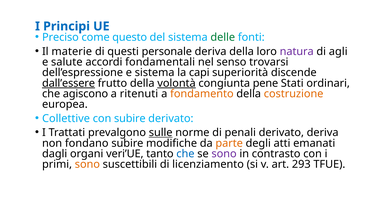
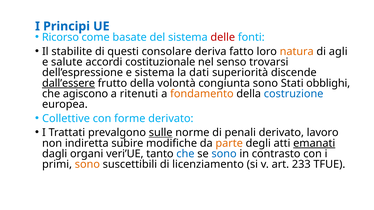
Preciso: Preciso -> Ricorso (60, 37)
questo: questo -> basate (130, 37)
delle colour: green -> red (223, 37)
materie: materie -> stabilite (72, 52)
personale: personale -> consolare (167, 52)
deriva della: della -> fatto (242, 52)
natura colour: purple -> orange (297, 52)
fondamentali: fondamentali -> costituzionale (160, 62)
capi: capi -> dati (199, 73)
volontà underline: present -> none (177, 83)
congiunta pene: pene -> sono (265, 83)
ordinari: ordinari -> obblighi (328, 83)
costruzione colour: orange -> blue (294, 94)
con subire: subire -> forme (130, 119)
derivato deriva: deriva -> lavoro (323, 133)
fondano: fondano -> indiretta (87, 143)
emanati underline: none -> present (314, 143)
sono colour: purple -> blue (224, 154)
293: 293 -> 233 (301, 165)
